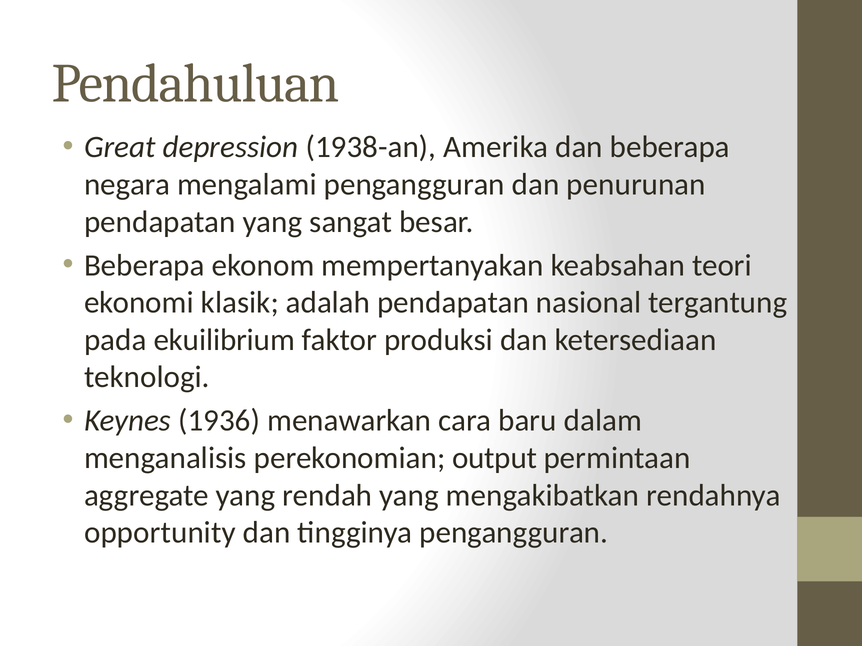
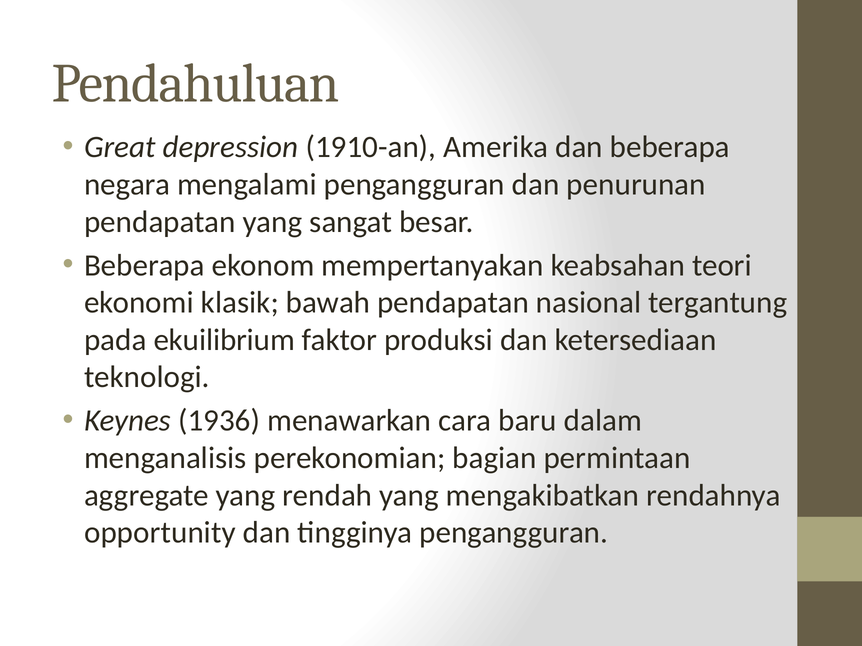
1938-an: 1938-an -> 1910-an (371, 147)
adalah: adalah -> bawah (328, 303)
output: output -> bagian (494, 458)
